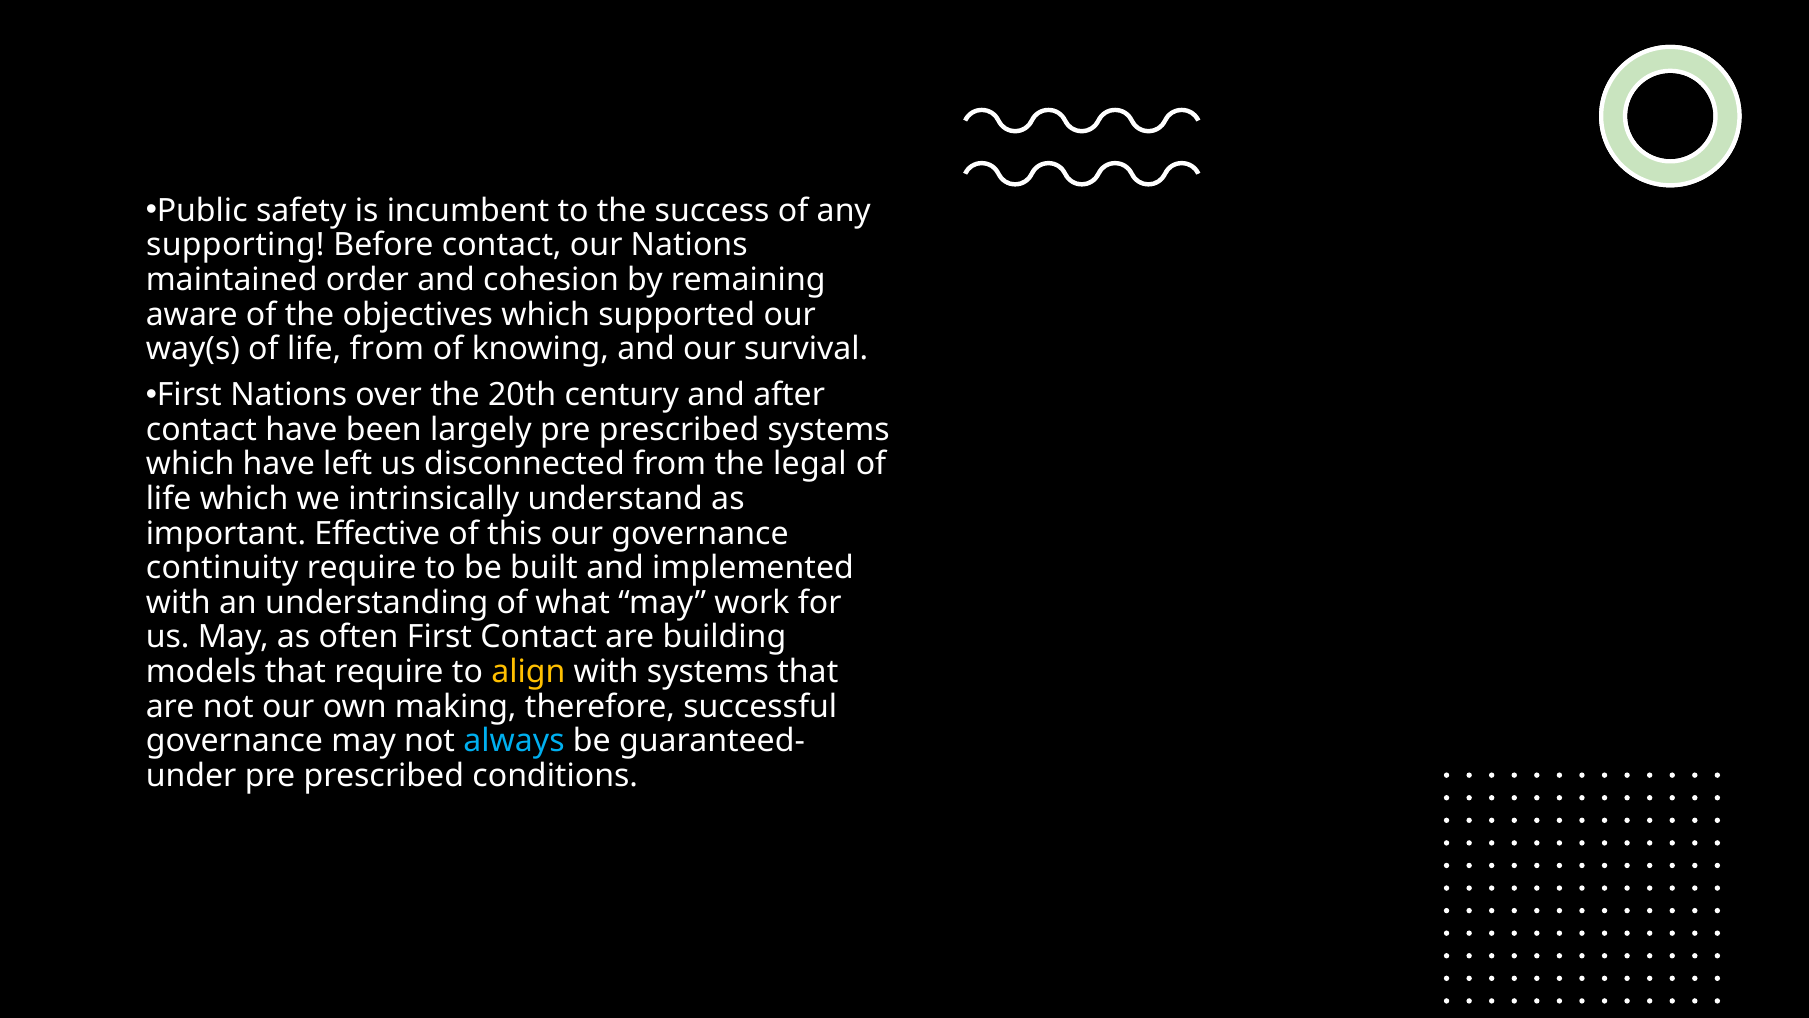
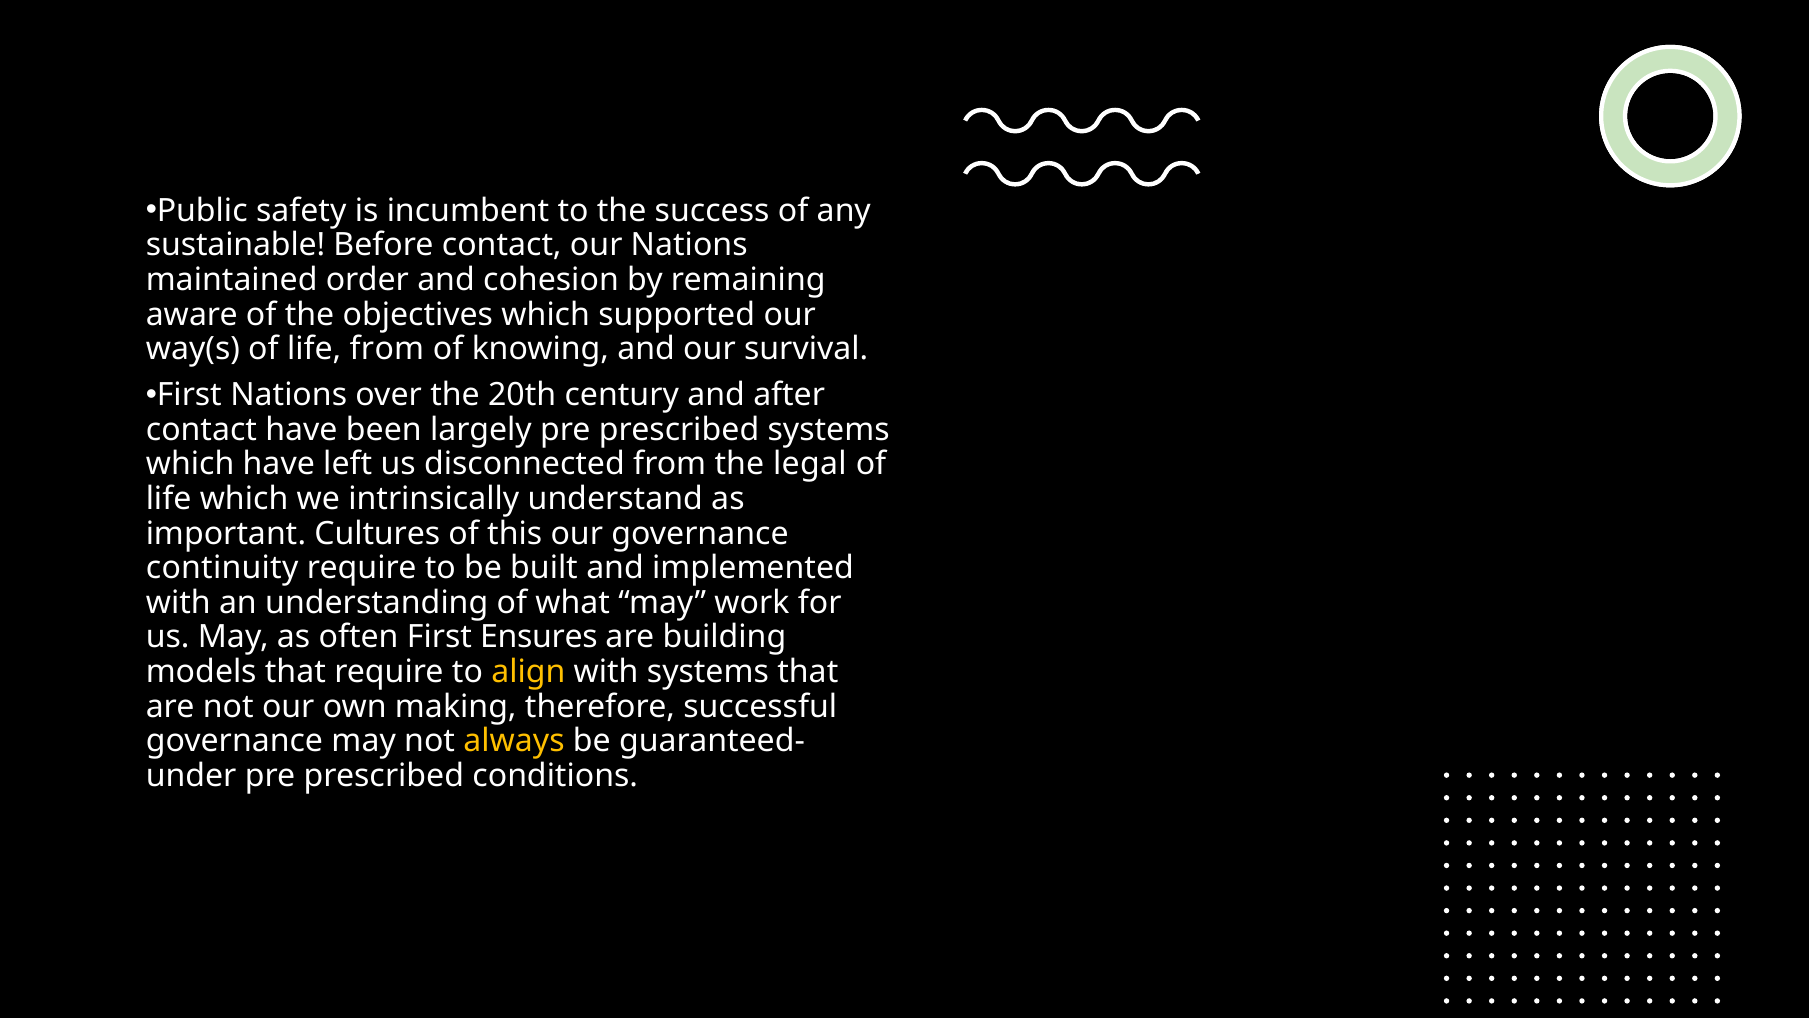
supporting: supporting -> sustainable (236, 245)
Effective: Effective -> Cultures (377, 533)
First Contact: Contact -> Ensures (539, 637)
always colour: light blue -> yellow (514, 741)
